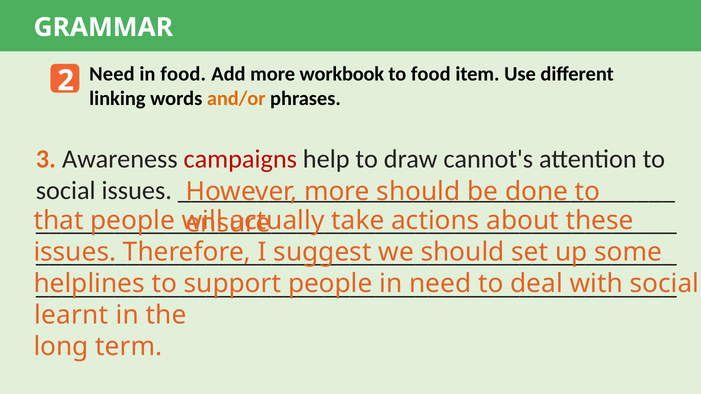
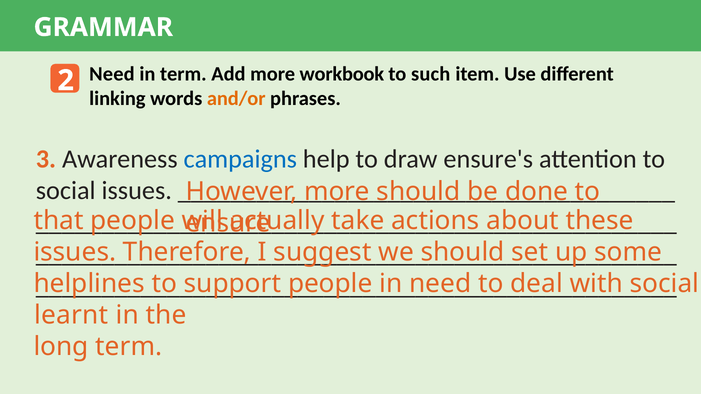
in food: food -> term (183, 74)
to food: food -> such (431, 74)
campaigns colour: red -> blue (240, 159)
cannot's: cannot's -> ensure's (488, 159)
